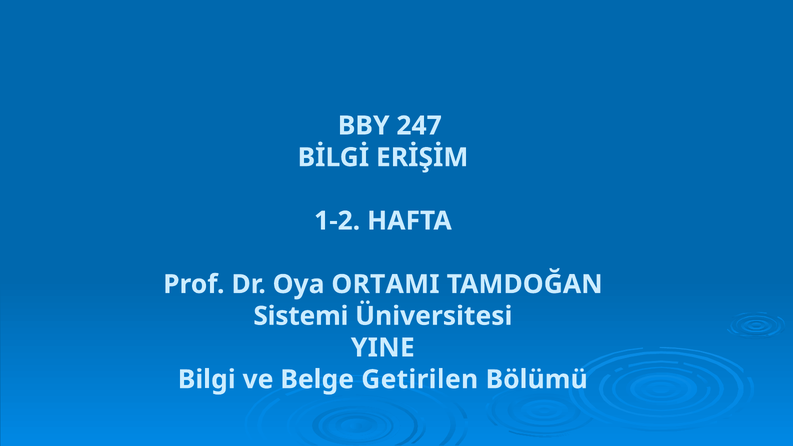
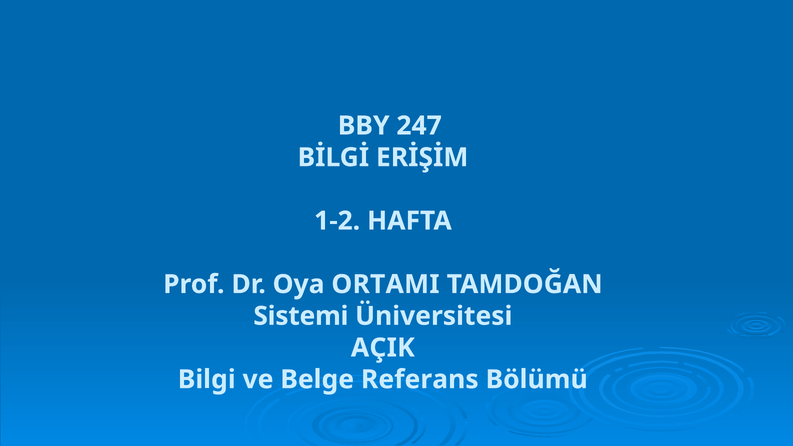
YINE: YINE -> AÇIK (383, 348)
Getirilen: Getirilen -> Referans (420, 380)
